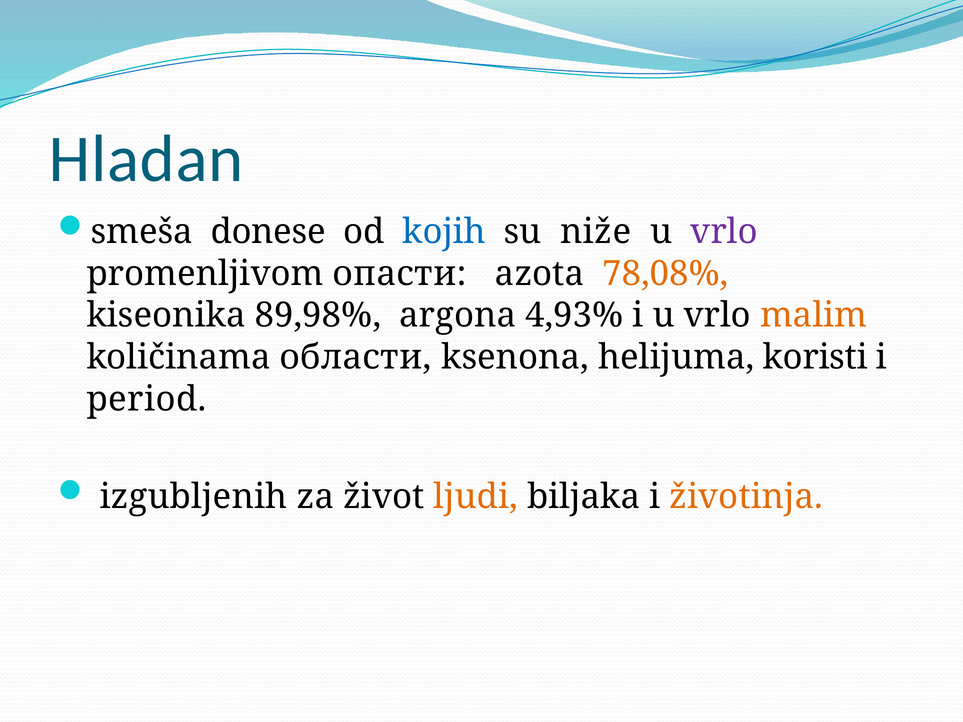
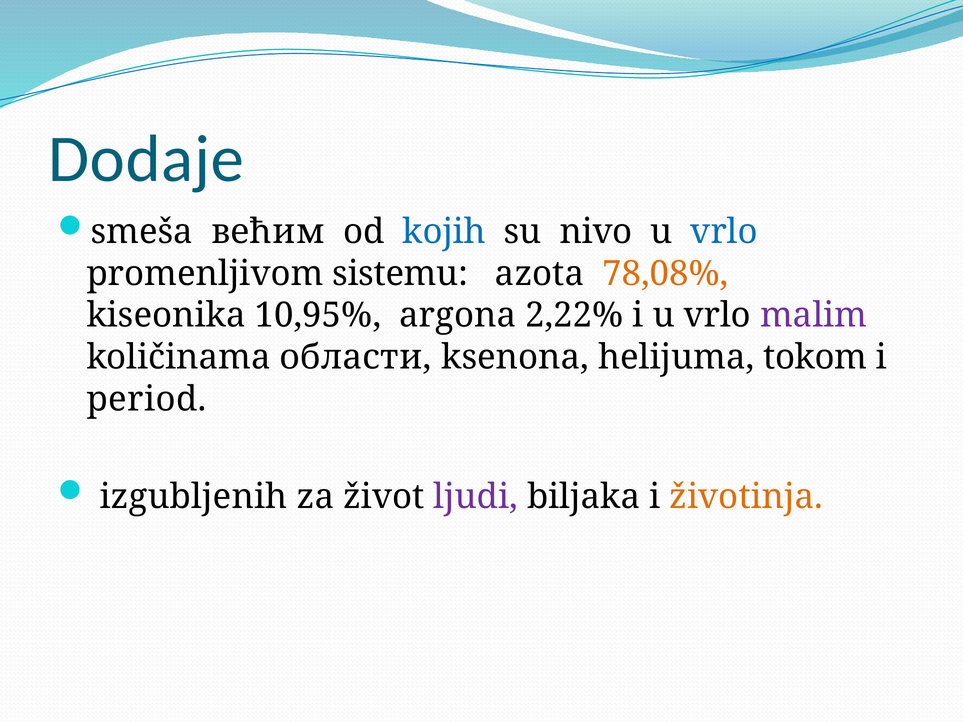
Hladan: Hladan -> Dodaje (146, 159)
donese: donese -> већим (268, 232)
niže: niže -> nivo (596, 232)
vrlo colour: purple -> blue (724, 232)
опасти: опасти -> sistemu (400, 274)
89,98%: 89,98% -> 10,95% (318, 316)
4,93%: 4,93% -> 2,22% (574, 316)
malim colour: orange -> purple (814, 316)
koristi: koristi -> tokom (815, 357)
ljudi colour: orange -> purple (476, 497)
